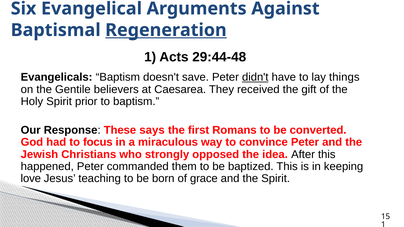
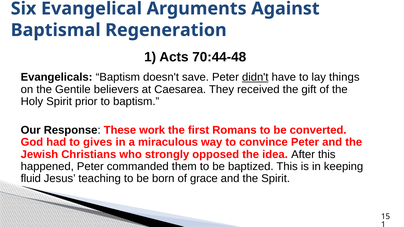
Regeneration underline: present -> none (166, 30)
29:44-48: 29:44-48 -> 70:44-48 (219, 57)
says: says -> work (152, 130)
focus: focus -> gives (98, 142)
love: love -> fluid (31, 179)
